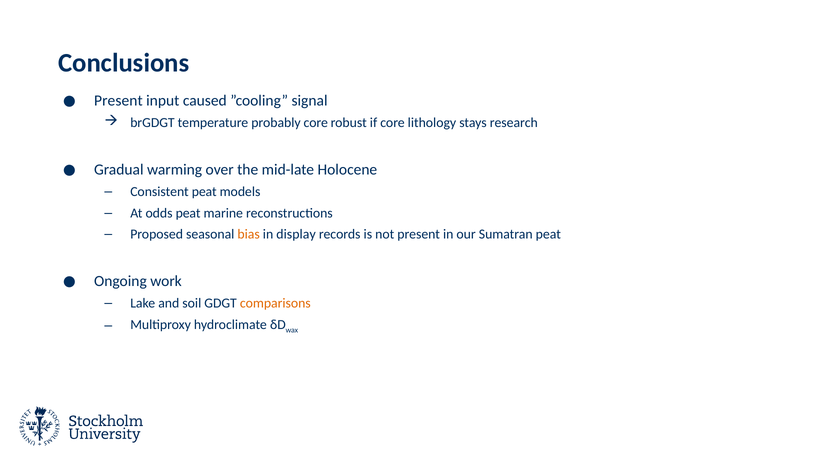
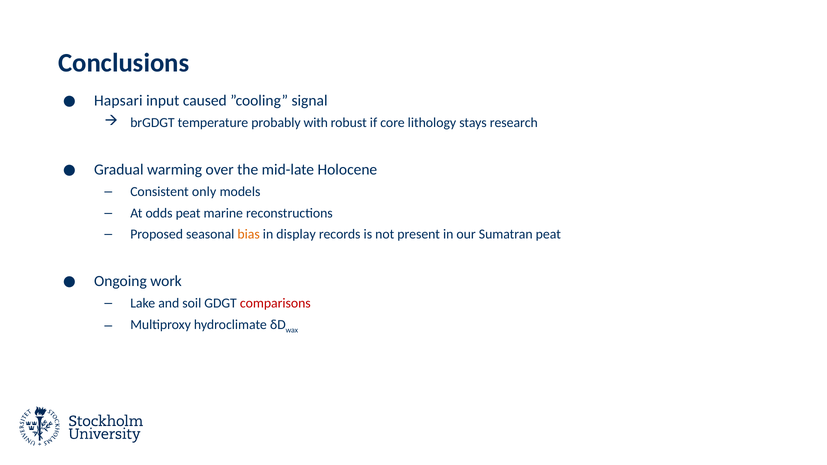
Present: Present -> Hapsari (118, 101)
probably core: core -> with (316, 123)
Consistent peat: peat -> only (204, 192)
comparisons colour: orange -> red (275, 304)
